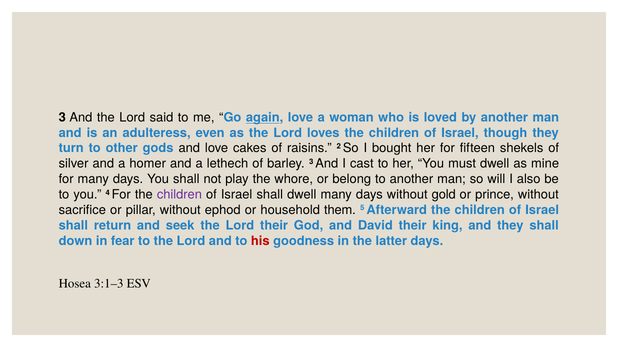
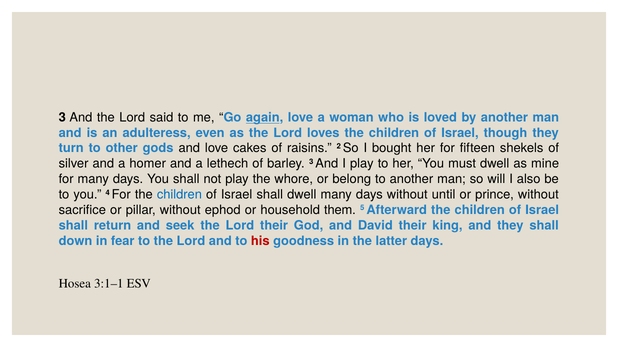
I cast: cast -> play (362, 164)
children colour: purple -> blue (179, 195)
gold: gold -> until (444, 195)
3:1–3: 3:1–3 -> 3:1–1 (109, 284)
